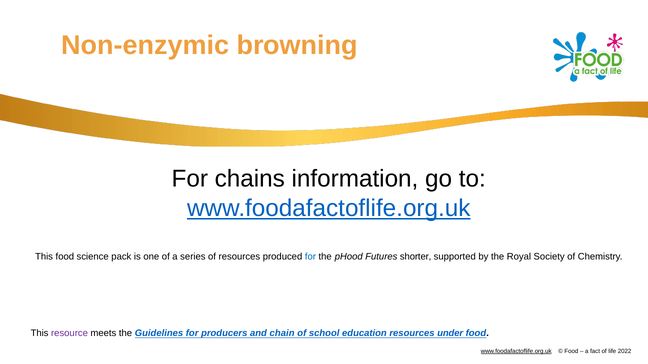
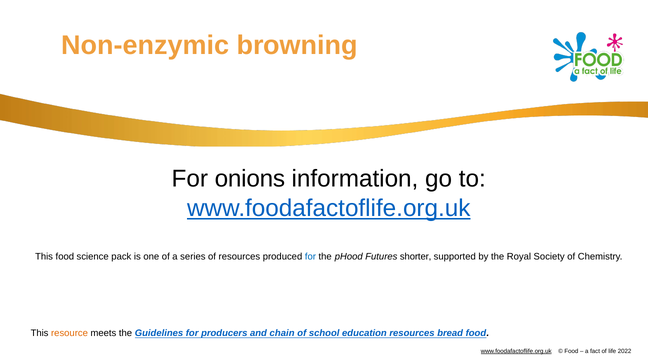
chains: chains -> onions (250, 179)
resource colour: purple -> orange (69, 334)
under: under -> bread (450, 334)
